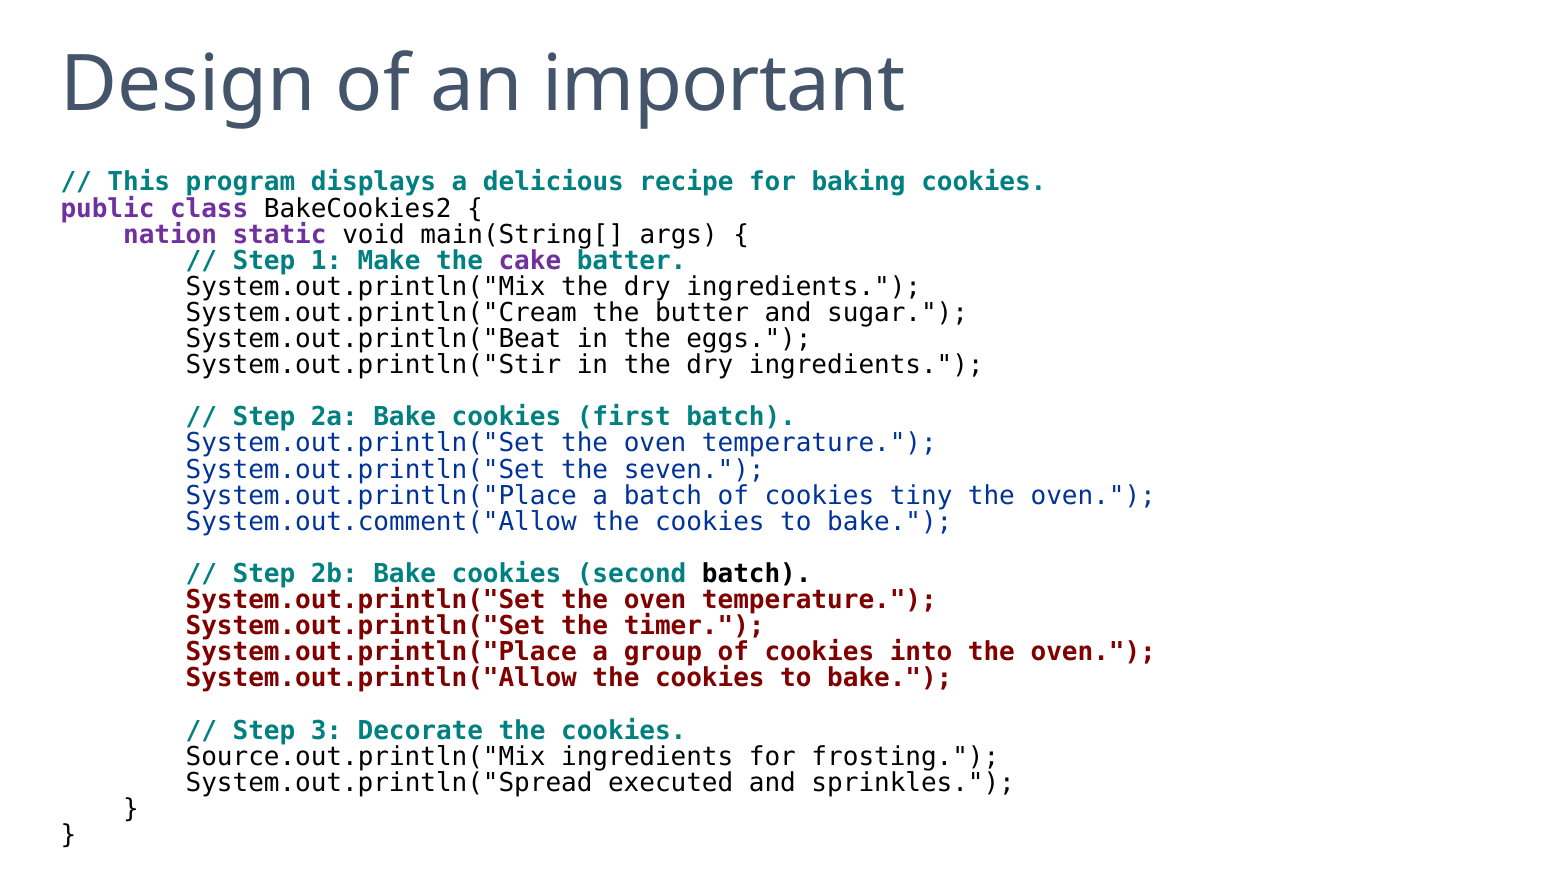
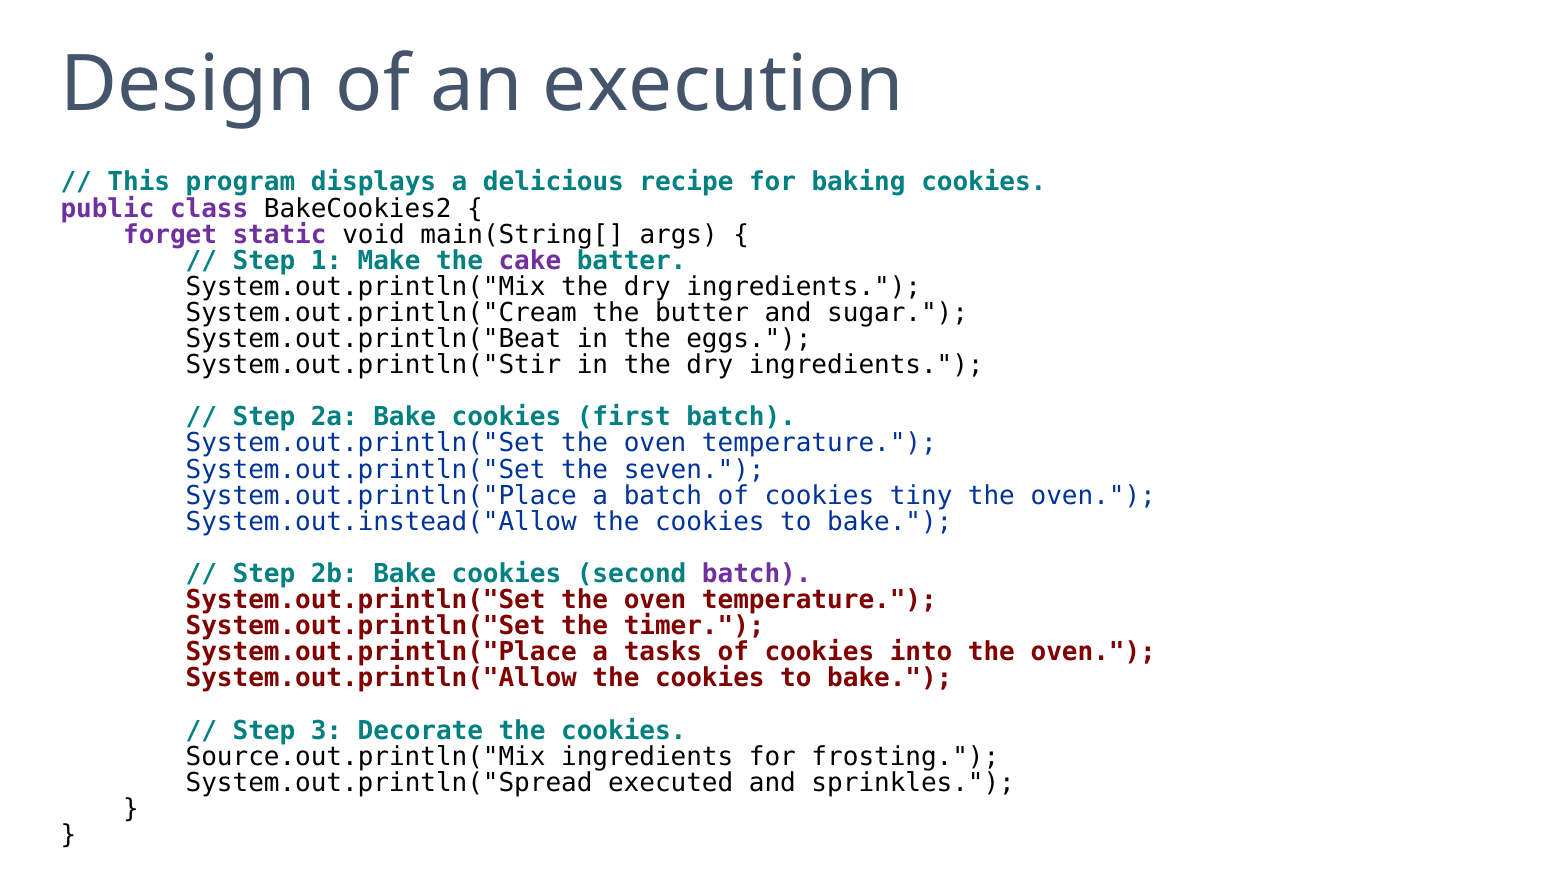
important: important -> execution (723, 85)
nation: nation -> forget (170, 235)
System.out.comment("Allow: System.out.comment("Allow -> System.out.instead("Allow (381, 522)
batch colour: black -> purple (757, 574)
group: group -> tasks (663, 652)
